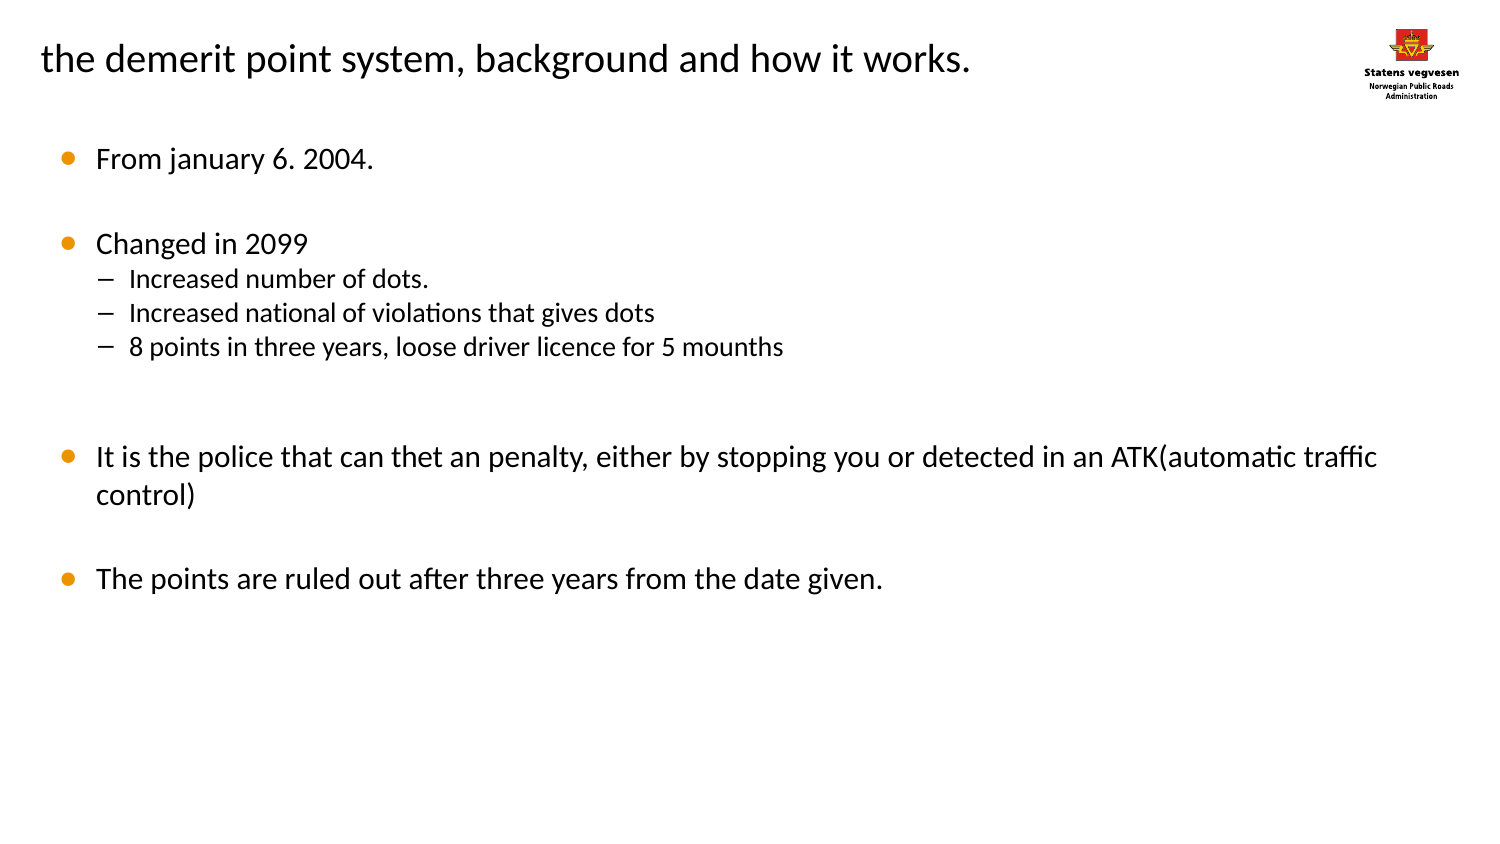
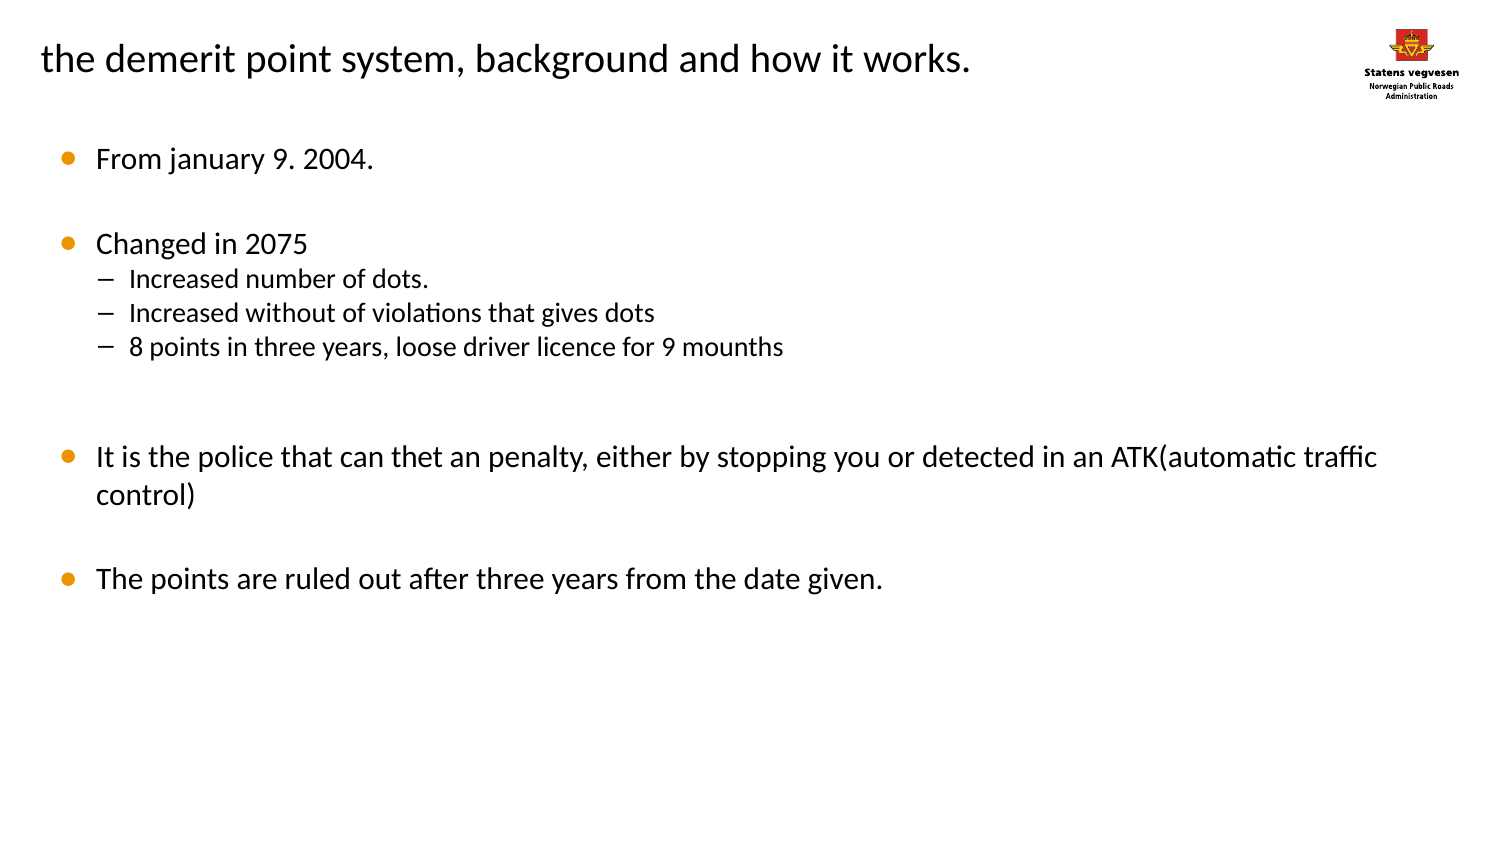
january 6: 6 -> 9 (284, 159)
2099: 2099 -> 2075 (277, 244)
national: national -> without (291, 313)
for 5: 5 -> 9 (668, 347)
